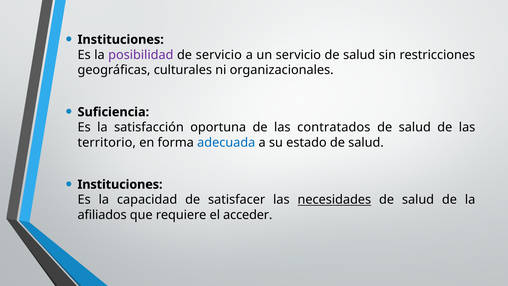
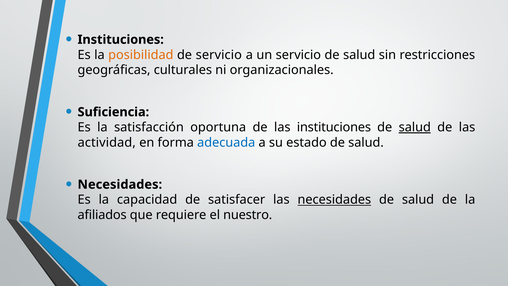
posibilidad colour: purple -> orange (141, 55)
las contratados: contratados -> instituciones (334, 127)
salud underline: none -> present (415, 127)
territorio: territorio -> actividad (107, 142)
Instituciones: Instituciones -> Necesidades (120, 184)
acceder: acceder -> nuestro (248, 215)
